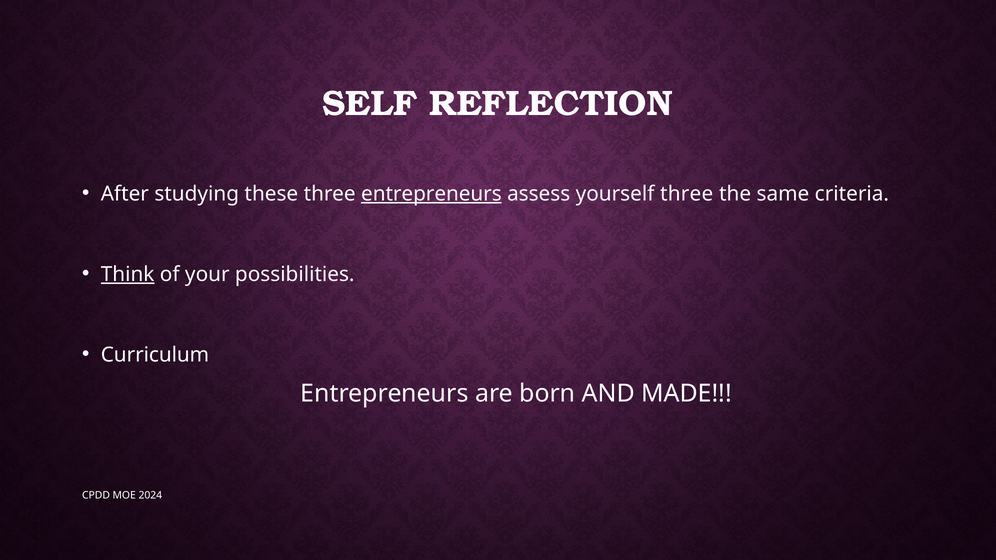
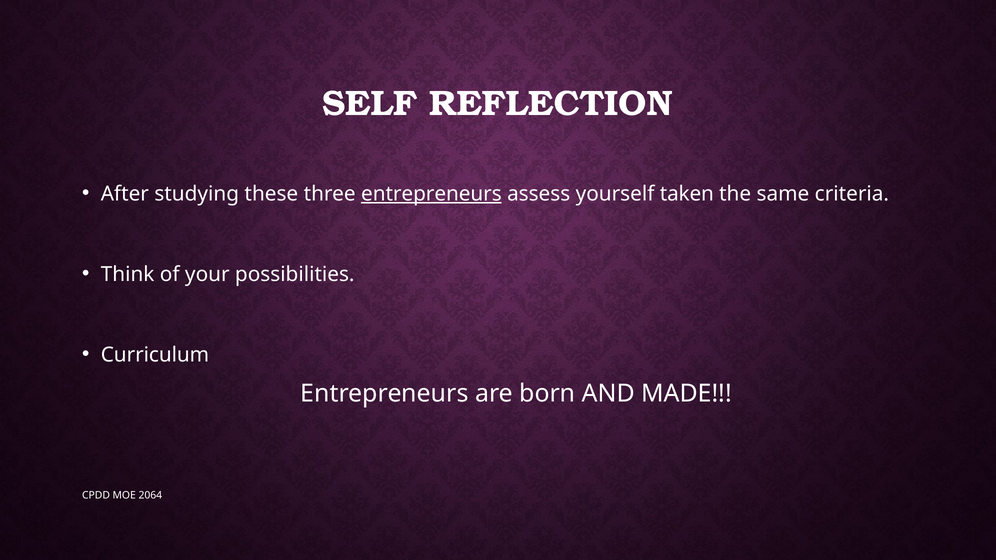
yourself three: three -> taken (687, 194)
Think underline: present -> none (128, 274)
2024: 2024 -> 2064 (150, 495)
